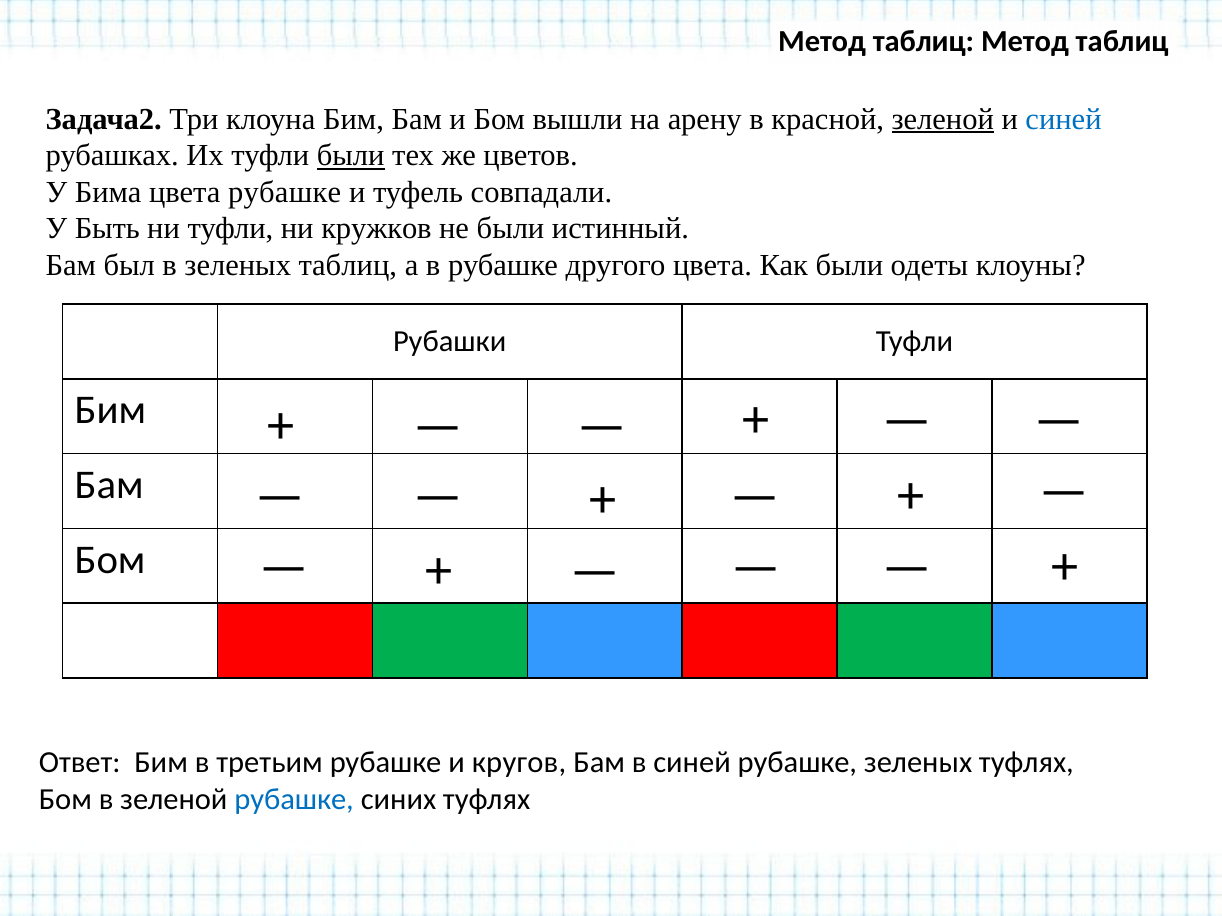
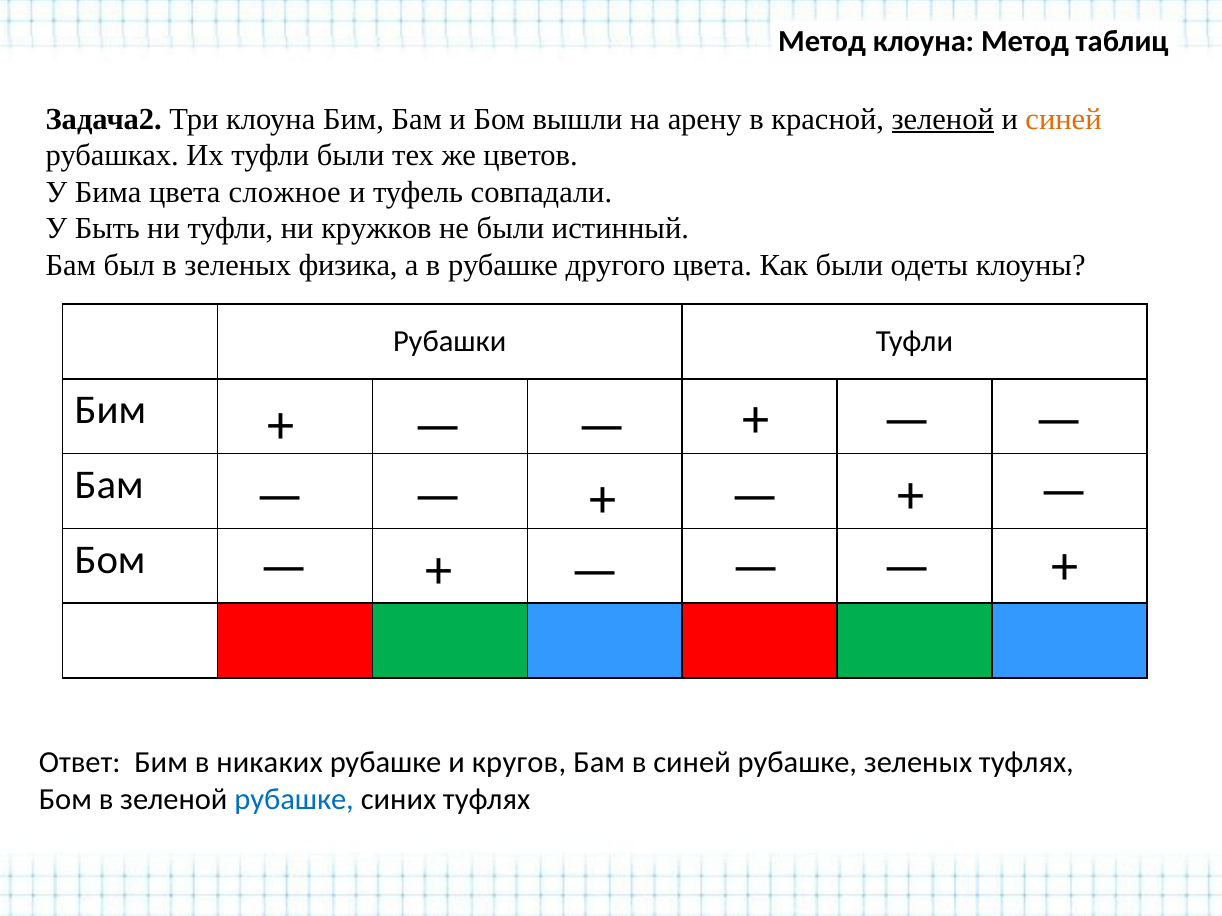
таблиц: таблиц -> клоуна (923, 41)
синей colour: blue -> orange (1064, 119)
были underline: present -> none (351, 156)
цвета рубашке: рубашке -> сложное (285, 192)
зеленых таблиц: таблиц -> физика (348, 266)
третьим: третьим -> никаких (270, 763)
